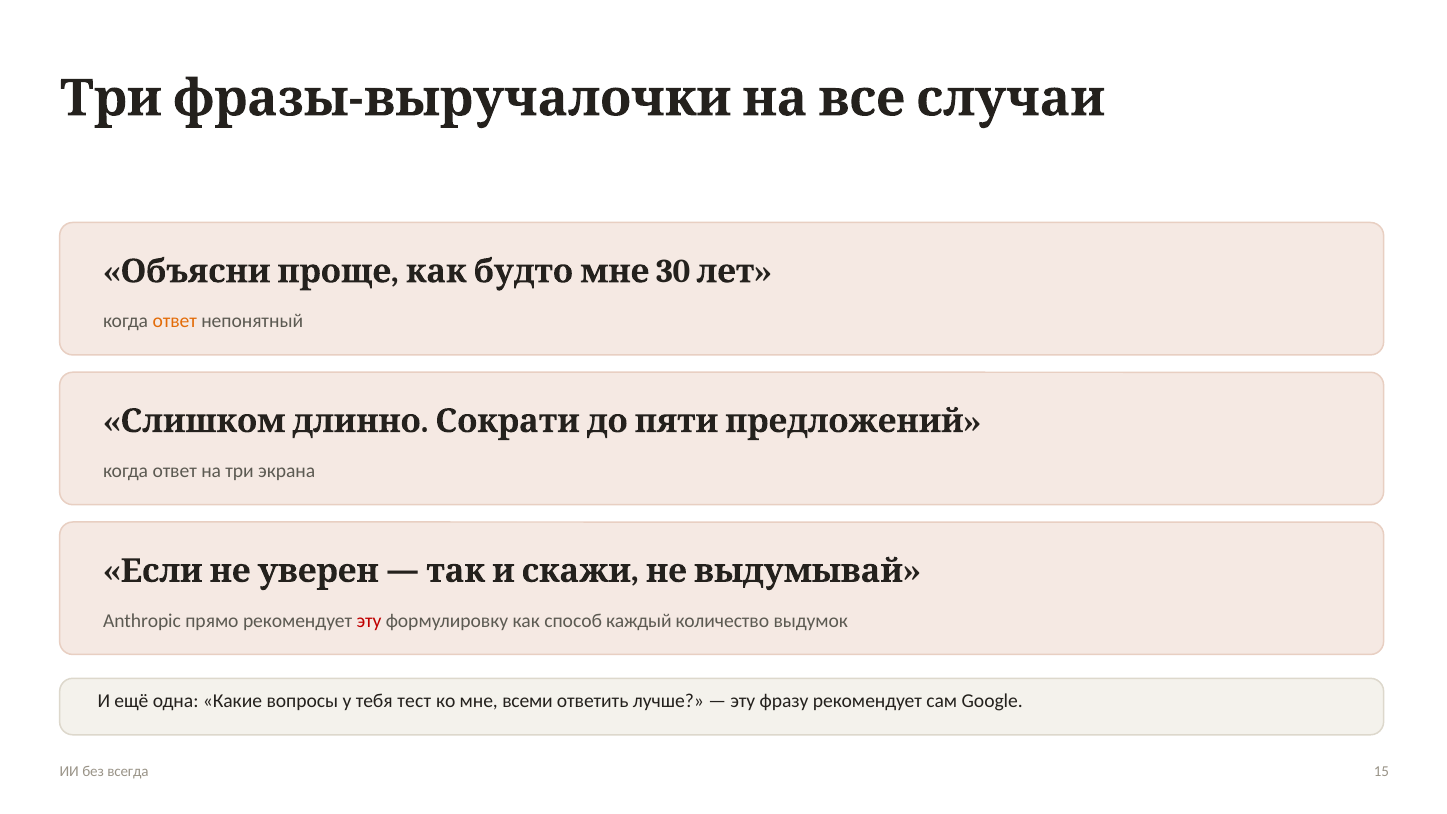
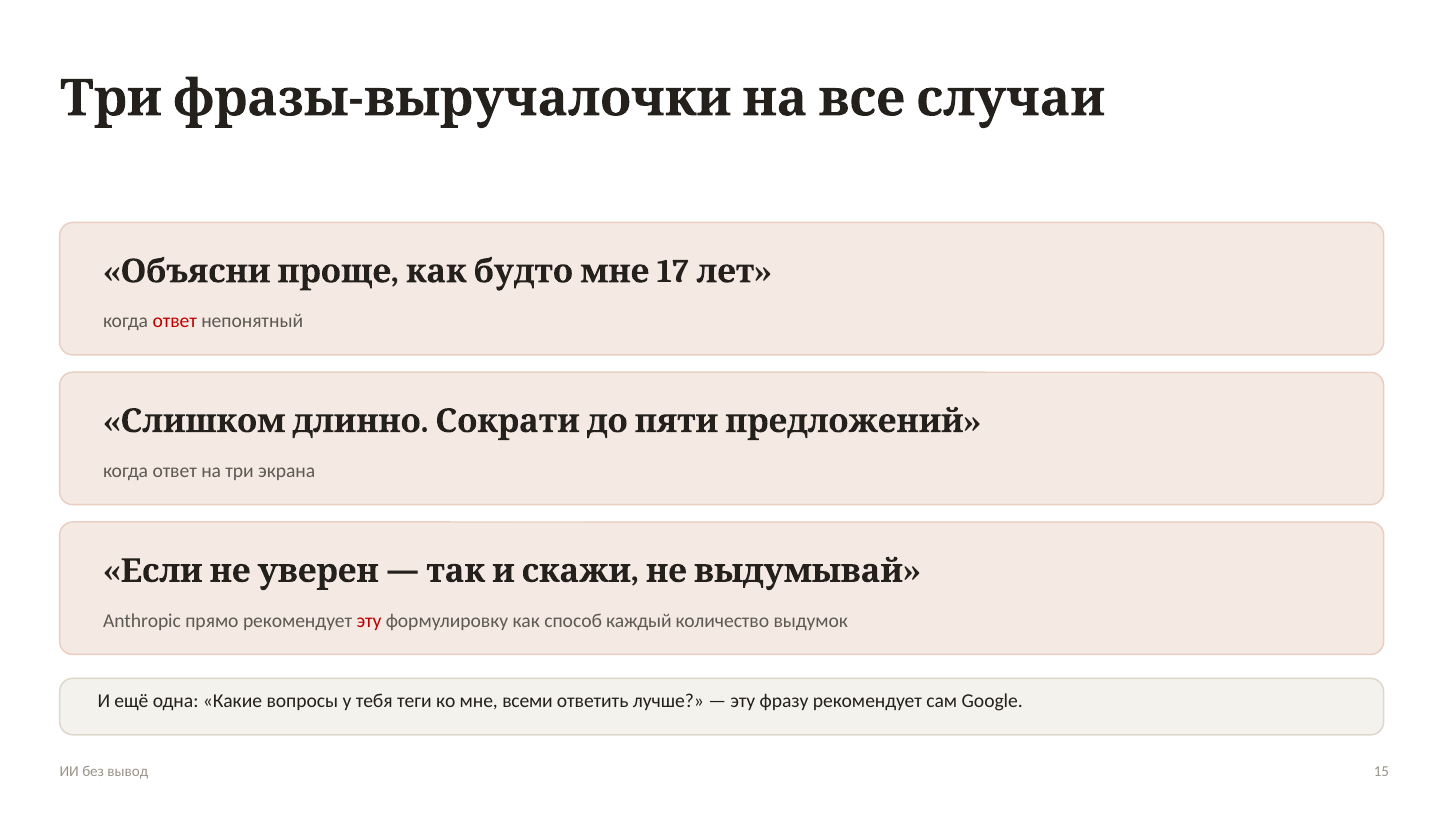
30: 30 -> 17 (673, 271)
ответ colour: orange -> red (175, 321)
тест: тест -> теги (414, 701)
всегда: всегда -> вывод (128, 772)
